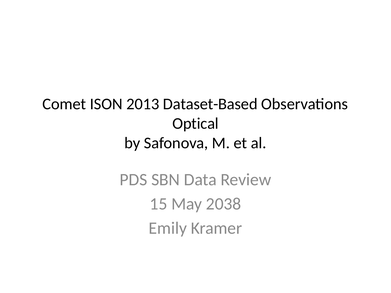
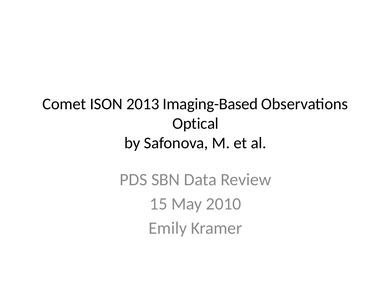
Dataset-Based: Dataset-Based -> Imaging-Based (210, 104)
2038: 2038 -> 2010 (224, 204)
